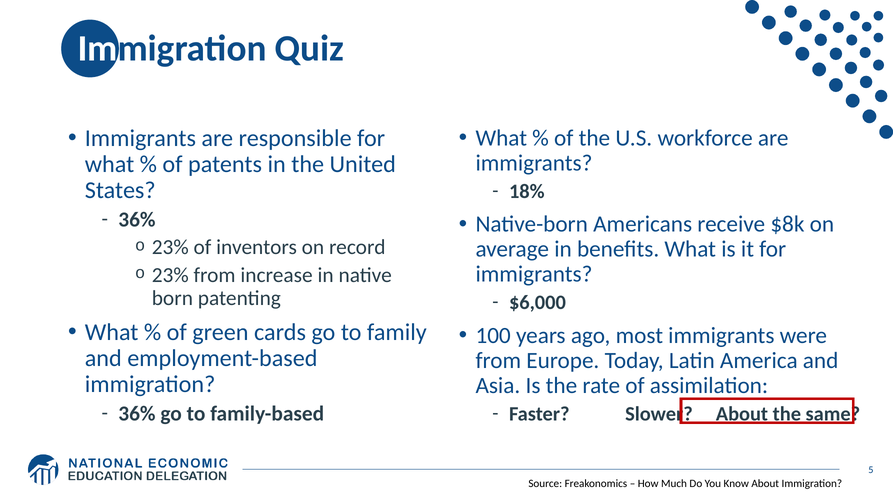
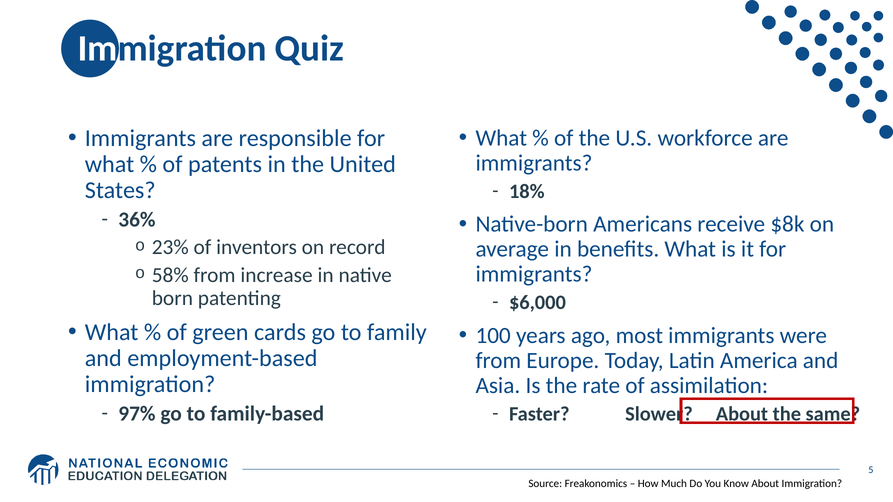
23%: 23% -> 58% (170, 275)
36%: 36% -> 97% (137, 414)
